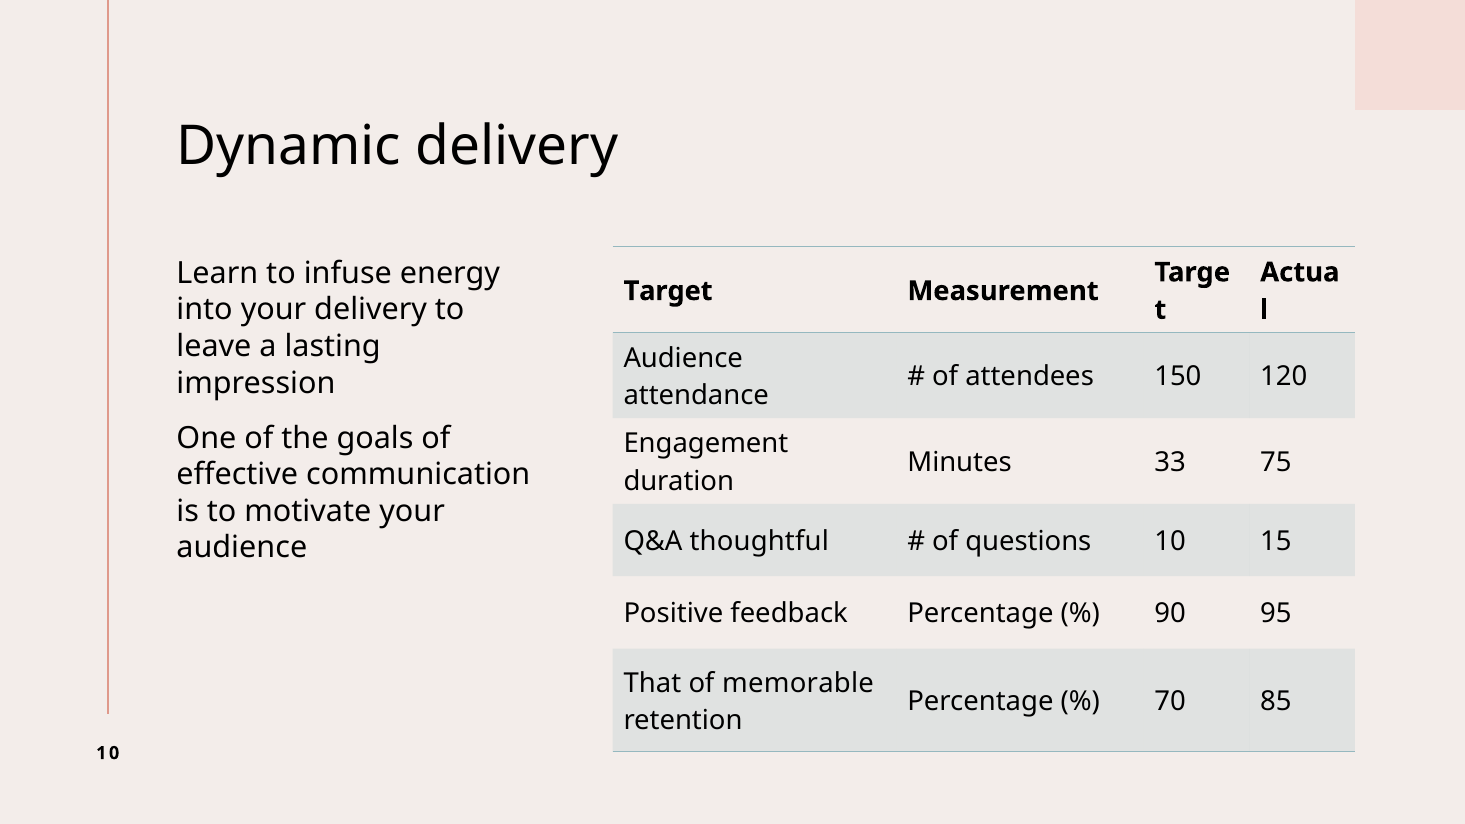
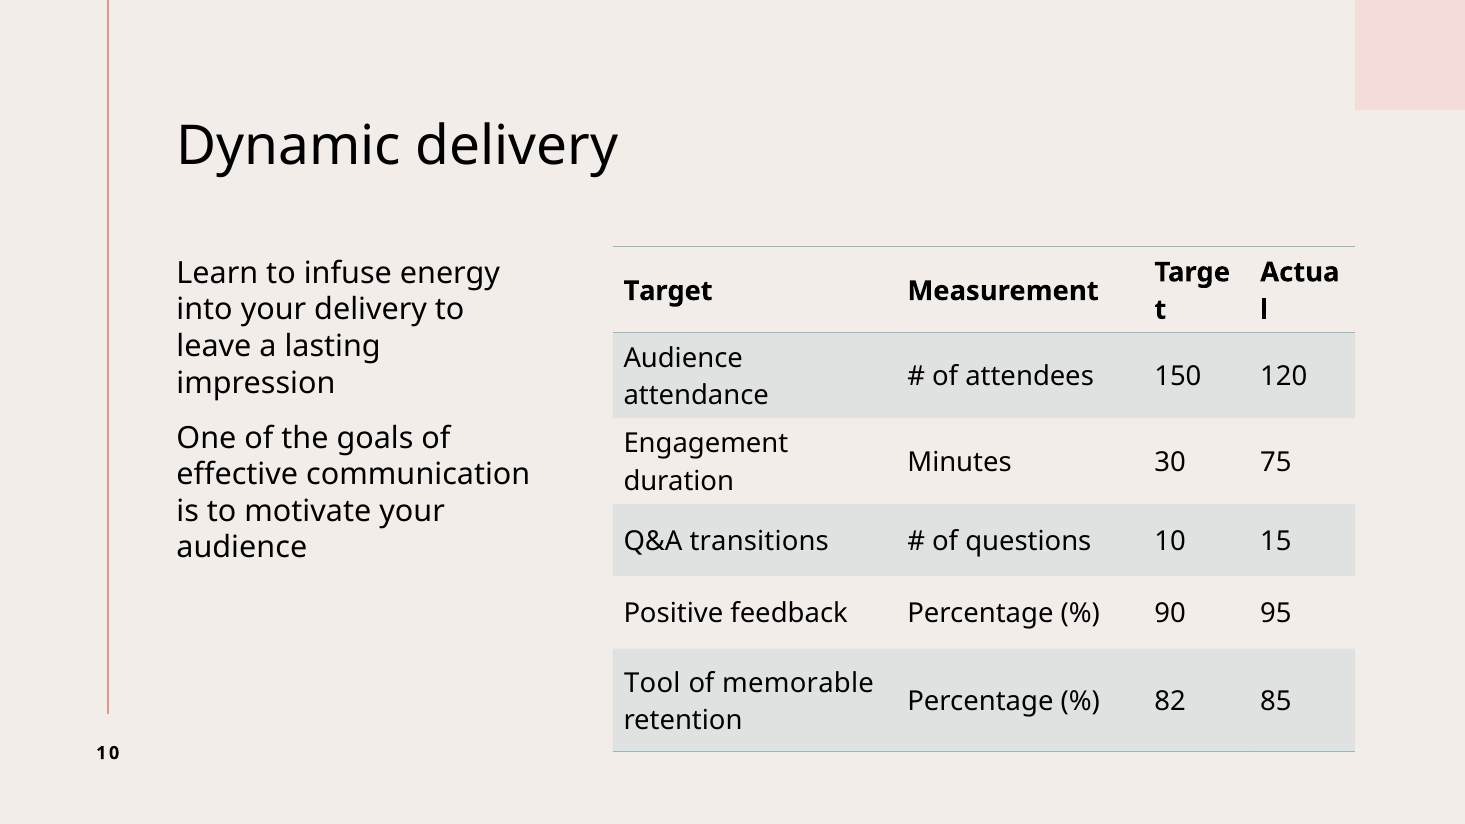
33: 33 -> 30 (1170, 463)
thoughtful: thoughtful -> transitions (759, 542)
That: That -> Tool (652, 683)
70: 70 -> 82 (1170, 702)
